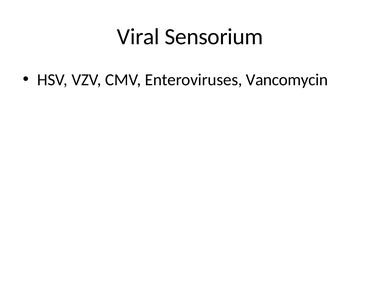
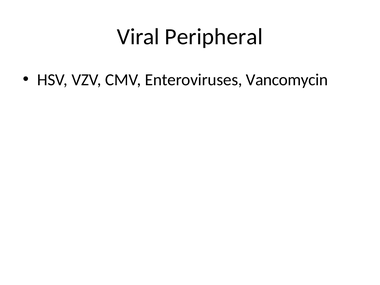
Sensorium: Sensorium -> Peripheral (214, 37)
